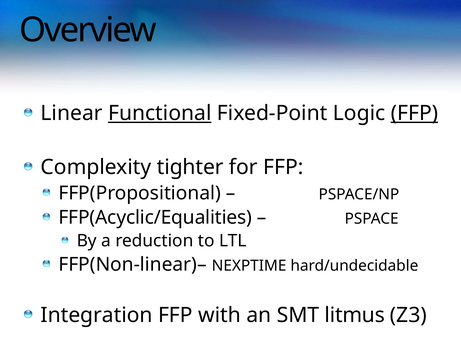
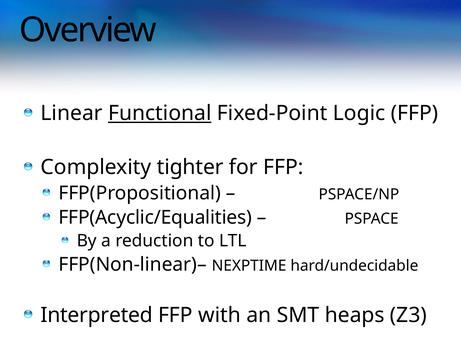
FFP underline: present -> none (414, 113)
Integration: Integration -> Interpreted (97, 315)
litmus: litmus -> heaps (355, 315)
